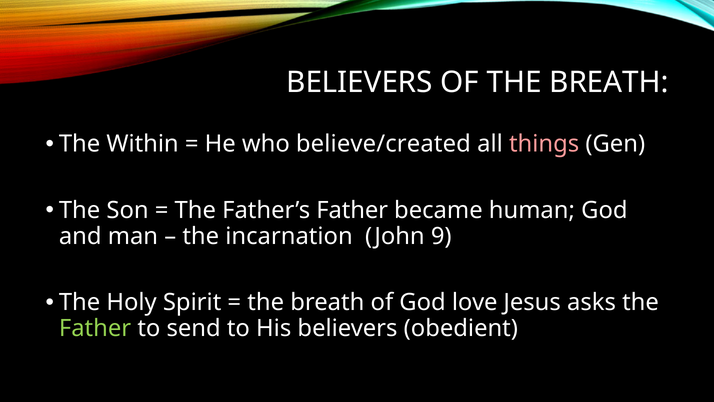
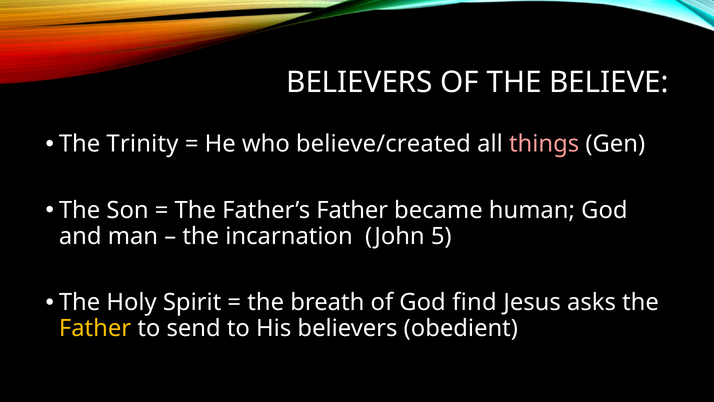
OF THE BREATH: BREATH -> BELIEVE (609, 82)
Within: Within -> Trinity (142, 144)
9: 9 -> 5 (441, 236)
love: love -> find (474, 302)
Father colour: light green -> yellow (95, 328)
